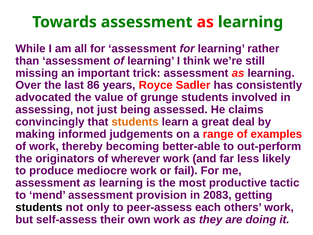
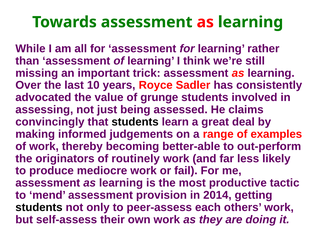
86: 86 -> 10 (93, 85)
students colour: orange -> black (135, 122)
wherever: wherever -> routinely (136, 158)
2083: 2083 -> 2014 (217, 195)
